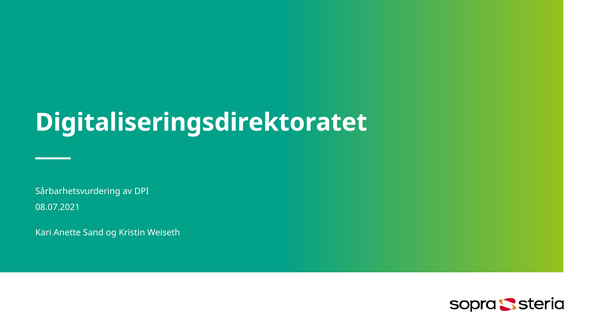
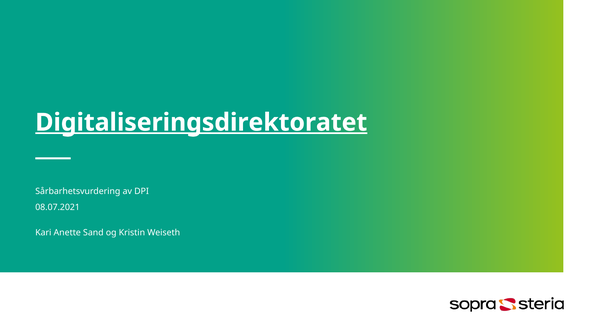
Digitaliseringsdirektoratet underline: none -> present (201, 123)
